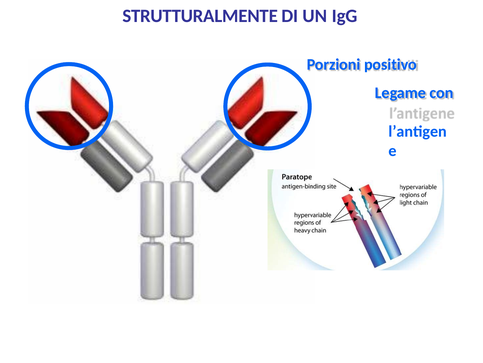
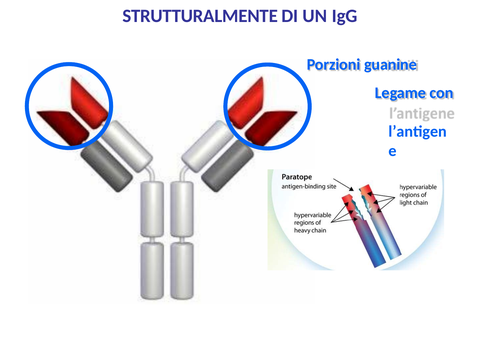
positivo: positivo -> guanine (390, 64)
